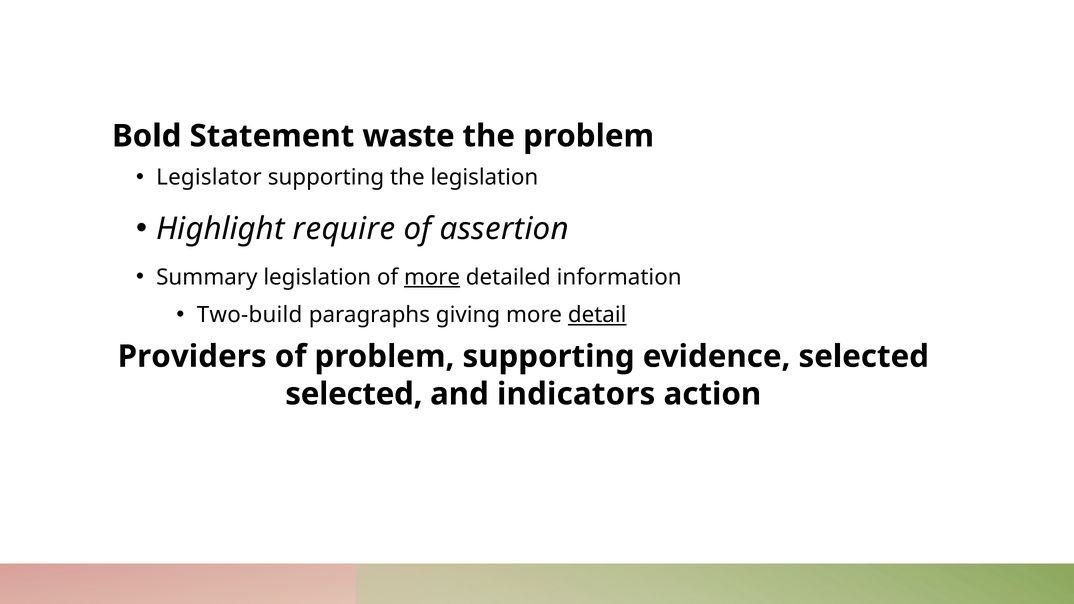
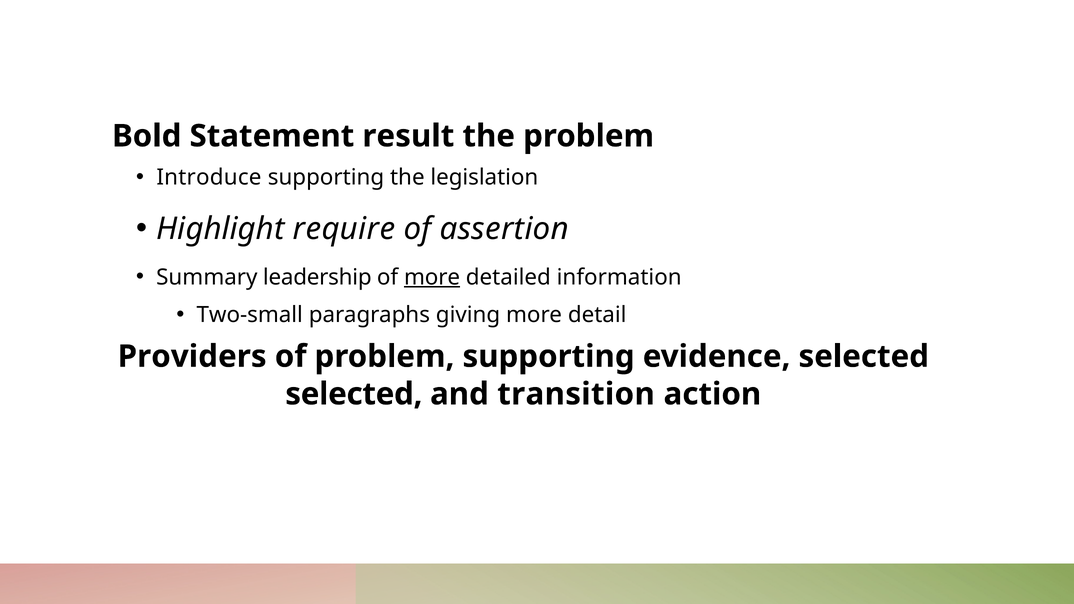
waste: waste -> result (408, 136)
Legislator: Legislator -> Introduce (209, 178)
Summary legislation: legislation -> leadership (317, 277)
Two-build: Two-build -> Two-small (250, 315)
detail underline: present -> none (597, 315)
indicators: indicators -> transition (576, 394)
